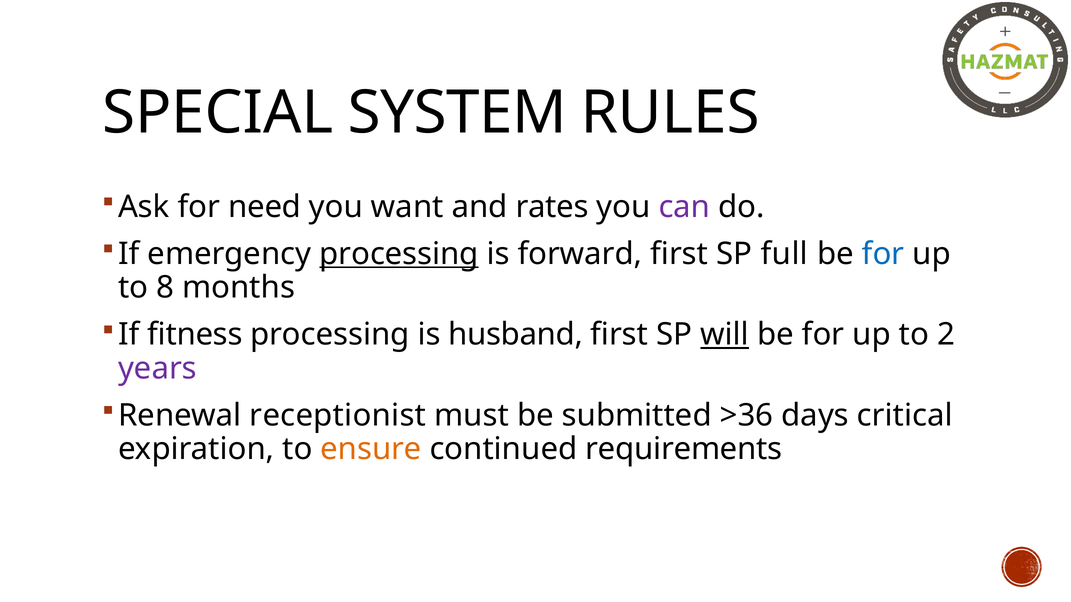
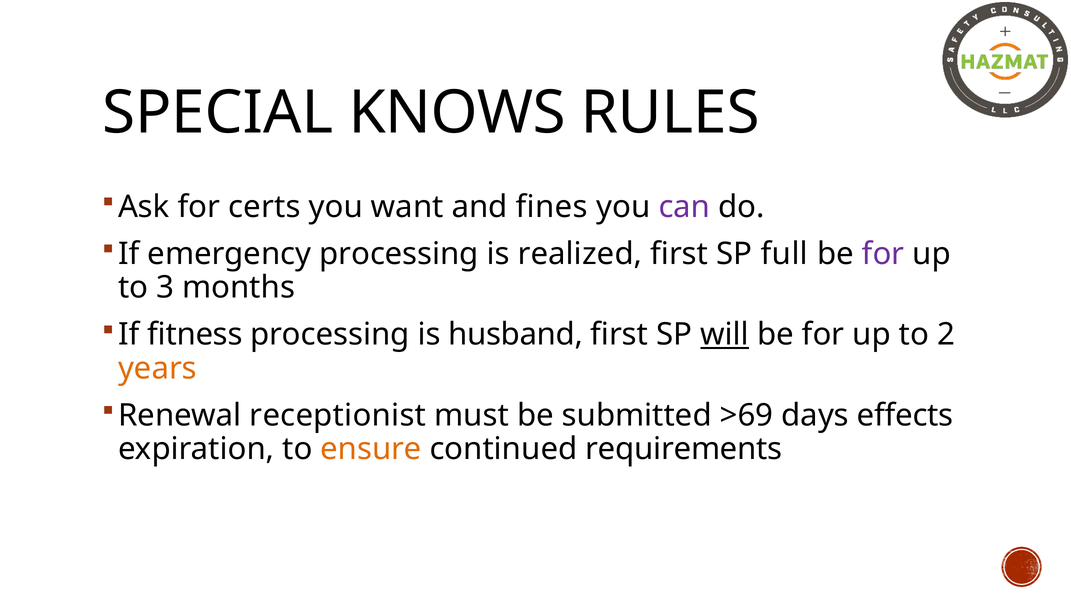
SYSTEM: SYSTEM -> KNOWS (457, 113)
need: need -> certs (264, 207)
rates: rates -> fines (552, 207)
processing underline: present -> none (399, 254)
forward: forward -> realized (580, 254)
for colour: blue -> purple (883, 254)
8: 8 -> 3 (165, 288)
years colour: purple -> orange (157, 368)
>36: >36 -> >69 (746, 416)
critical: critical -> effects (905, 416)
